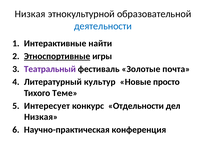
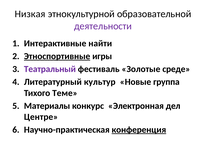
деятельности colour: blue -> purple (103, 26)
почта: почта -> среде (176, 69)
просто: просто -> группа (166, 82)
Интересует: Интересует -> Материалы (47, 105)
Отдельности: Отдельности -> Электронная (136, 105)
Низкая: Низкая -> Центре (41, 116)
конференция underline: none -> present (139, 129)
